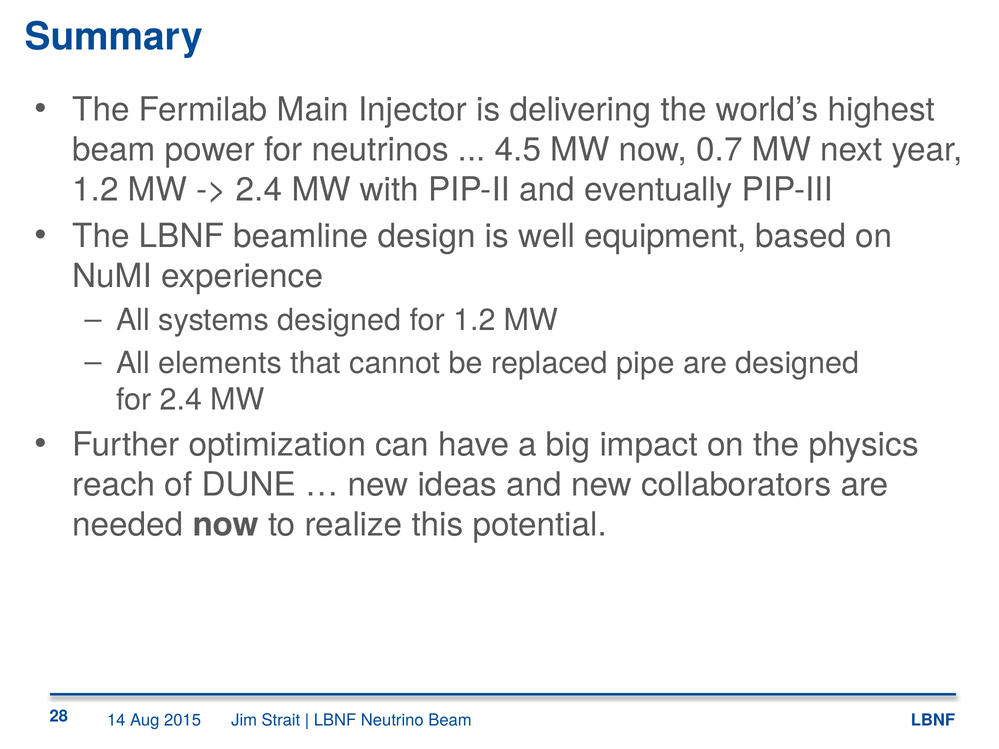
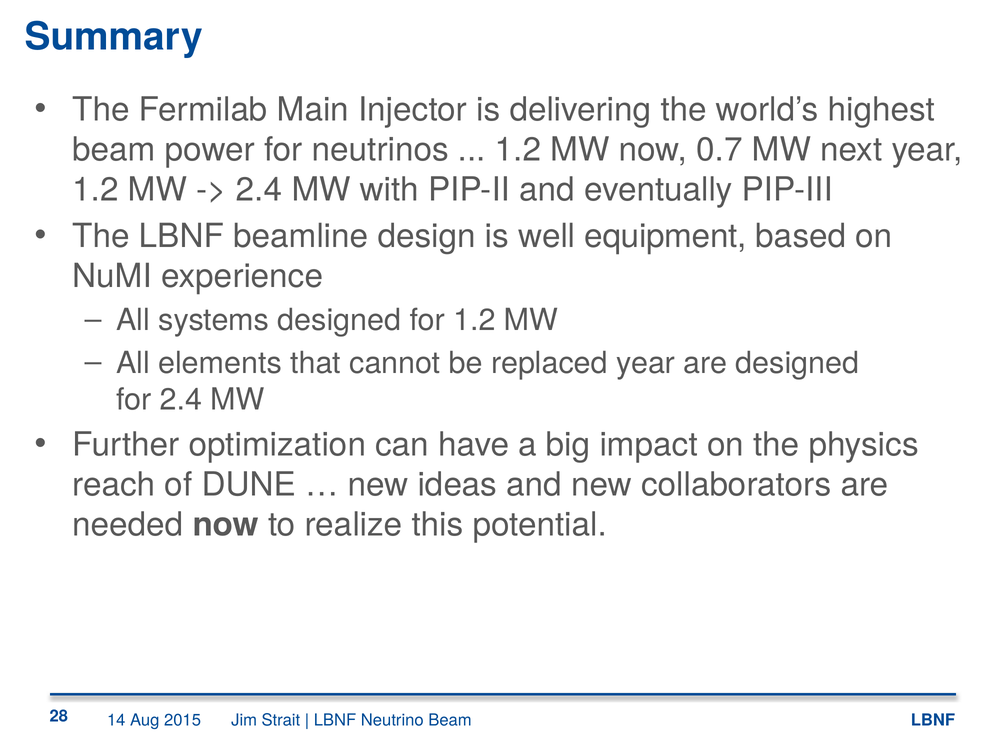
4.5: 4.5 -> 1.2 (518, 150)
replaced pipe: pipe -> year (646, 363)
